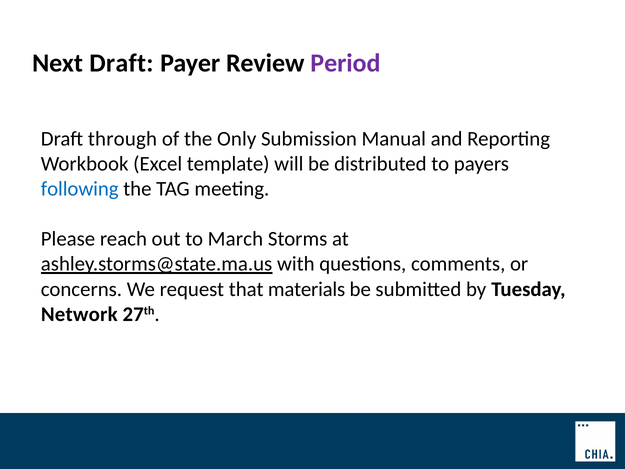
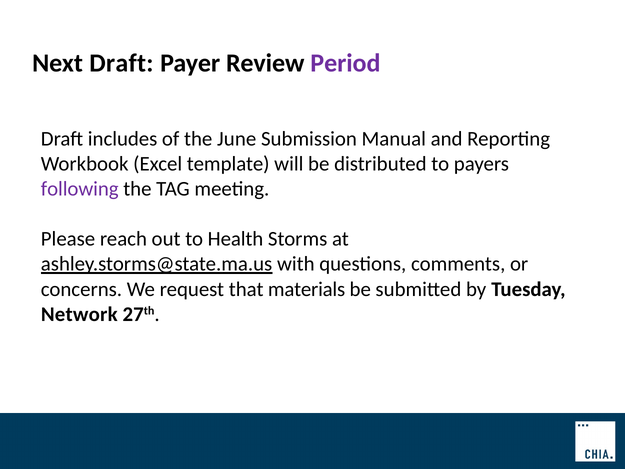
through: through -> includes (123, 139)
Only: Only -> June (237, 139)
following colour: blue -> purple (80, 189)
March: March -> Health (236, 239)
